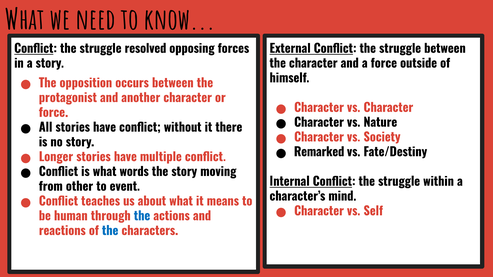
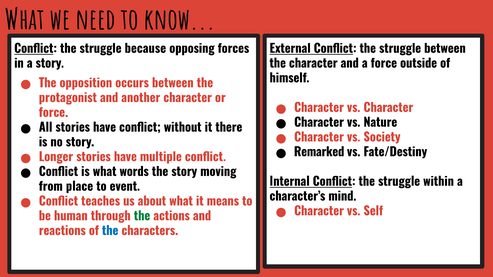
resolved: resolved -> because (145, 49)
other: other -> place (79, 187)
the colour: blue -> green (142, 216)
